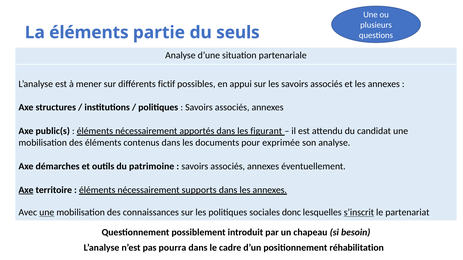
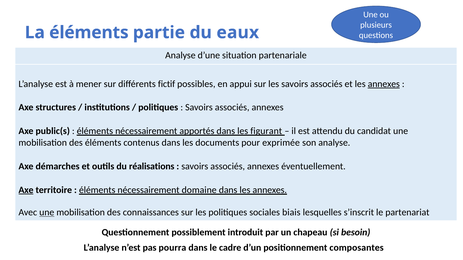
seuls: seuls -> eaux (238, 33)
annexes underline: none -> present (384, 84)
patrimoine: patrimoine -> réalisations (152, 167)
supports: supports -> domaine (199, 190)
donc: donc -> biais (291, 213)
s’inscrit underline: present -> none (359, 213)
réhabilitation: réhabilitation -> composantes (357, 248)
